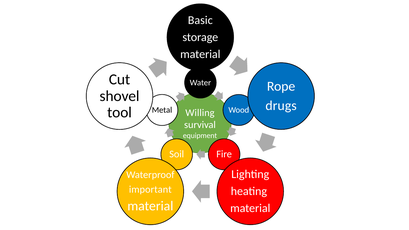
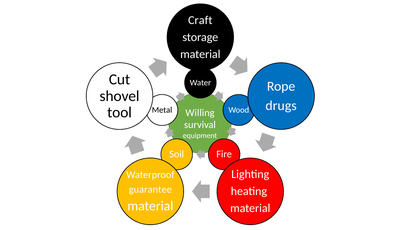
Basic: Basic -> Craft (200, 20)
important: important -> guarantee (150, 189)
